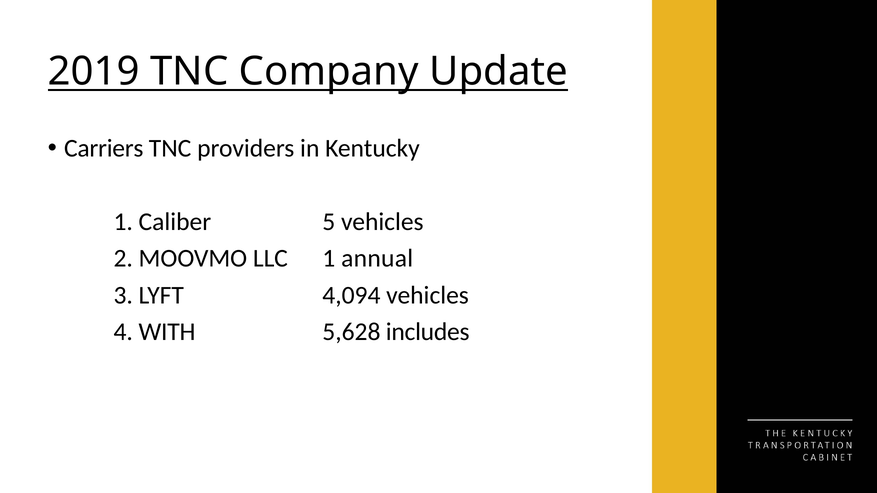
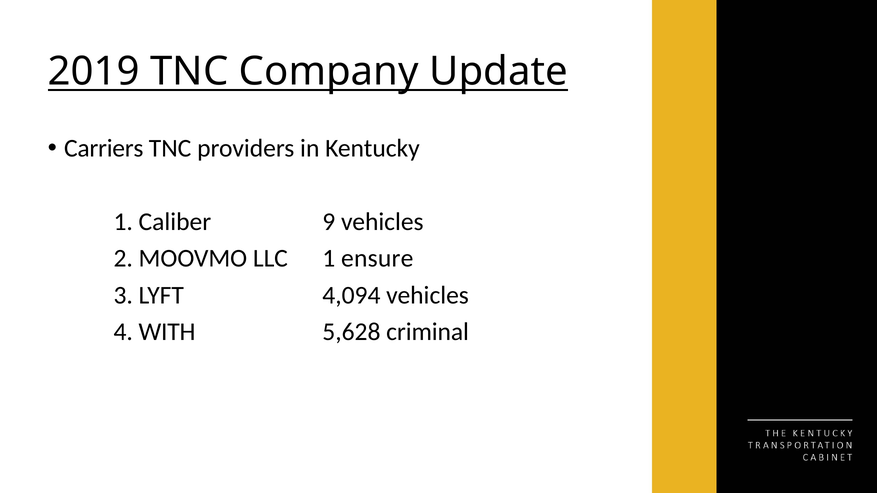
5: 5 -> 9 (329, 222)
annual: annual -> ensure (377, 259)
includes: includes -> criminal (428, 332)
